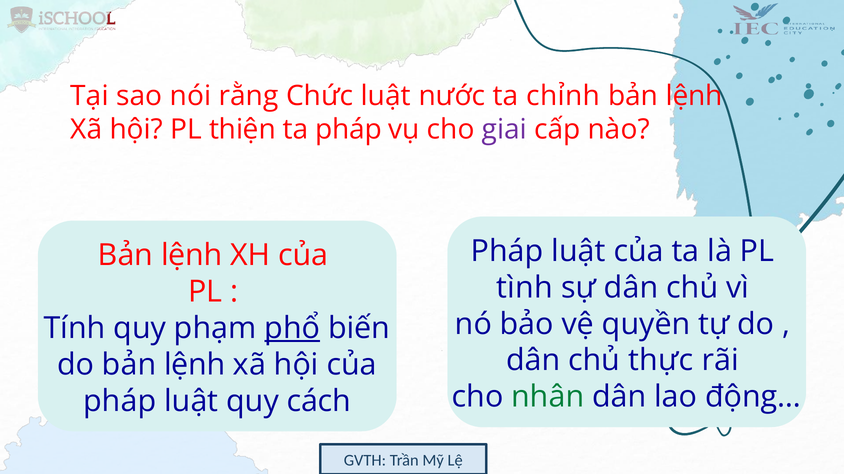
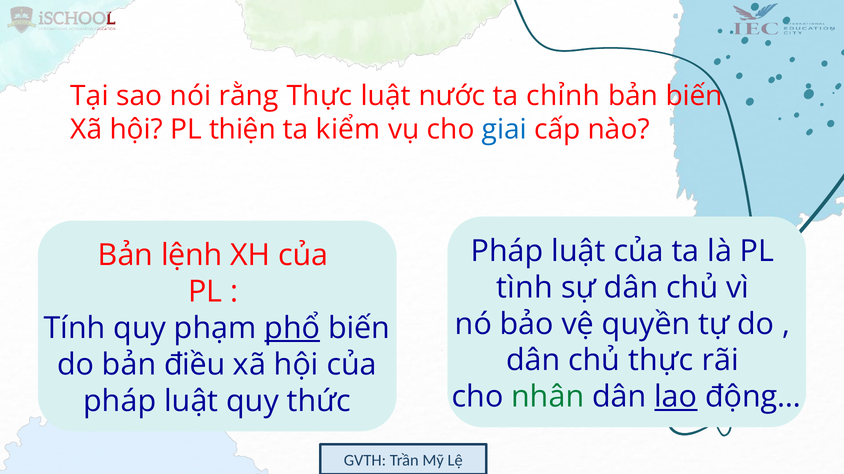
rằng Chức: Chức -> Thực (320, 96)
lệnh: lệnh -> biến (694, 96)
ta pháp: pháp -> kiểm (348, 130)
giai colour: purple -> blue (504, 130)
do bản lệnh: lệnh -> điều (195, 365)
lao underline: none -> present (676, 398)
cách: cách -> thức (319, 402)
